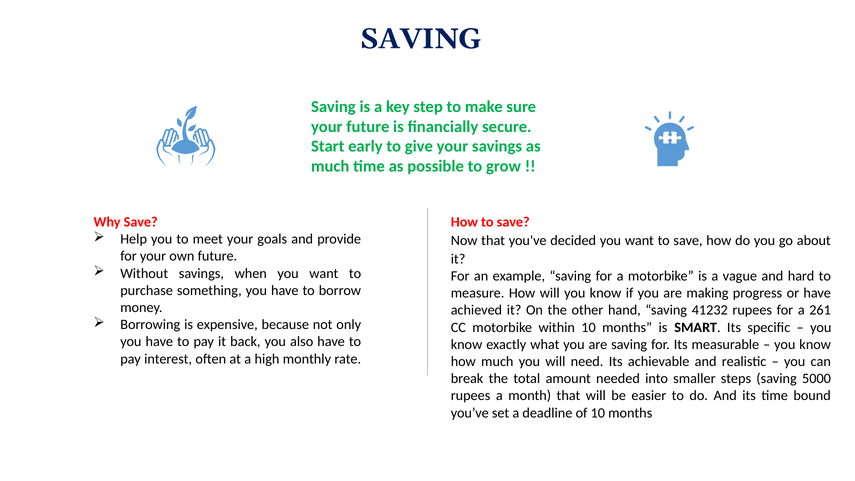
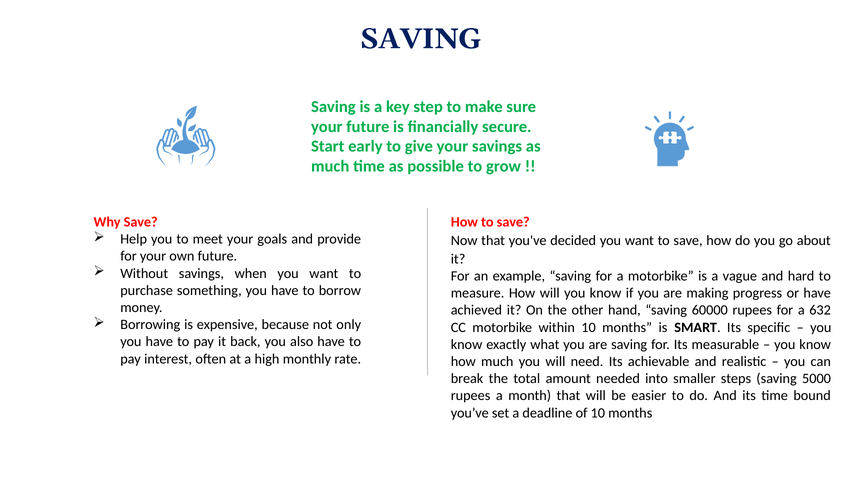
41232: 41232 -> 60000 (710, 310)
261: 261 -> 632 (820, 310)
